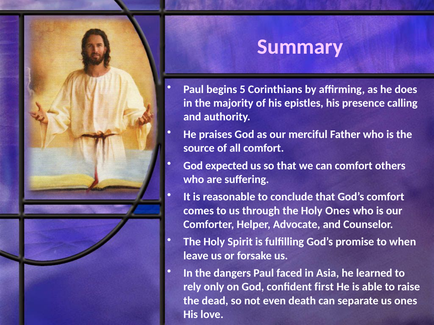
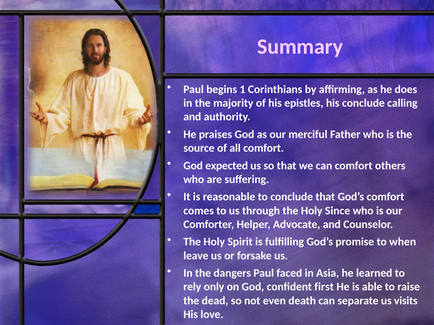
5: 5 -> 1 (243, 89)
his presence: presence -> conclude (363, 103)
Holy Ones: Ones -> Since (338, 211)
us ones: ones -> visits (406, 301)
